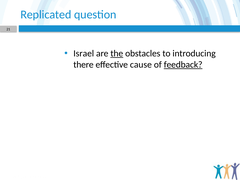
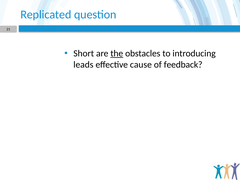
Israel: Israel -> Short (84, 53)
there: there -> leads (83, 65)
feedback underline: present -> none (183, 65)
